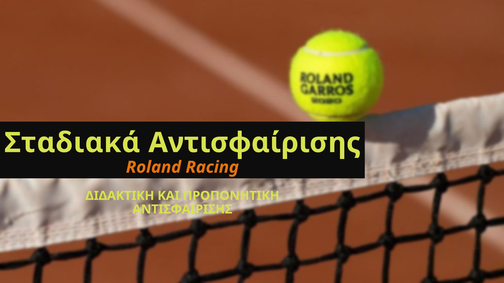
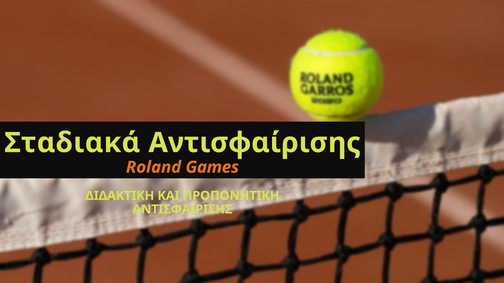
Racing: Racing -> Games (212, 168)
